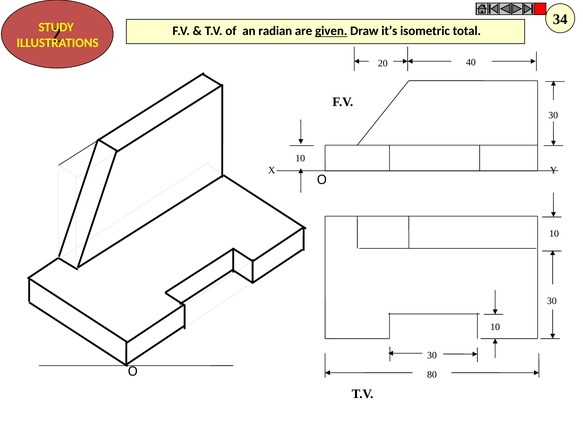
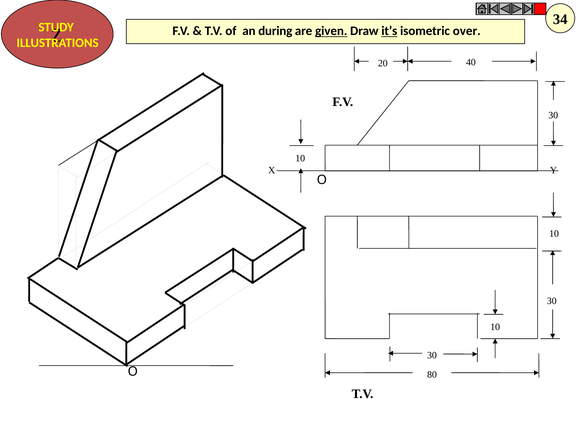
radian: radian -> during (275, 31)
it’s underline: none -> present (389, 31)
total: total -> over (467, 31)
